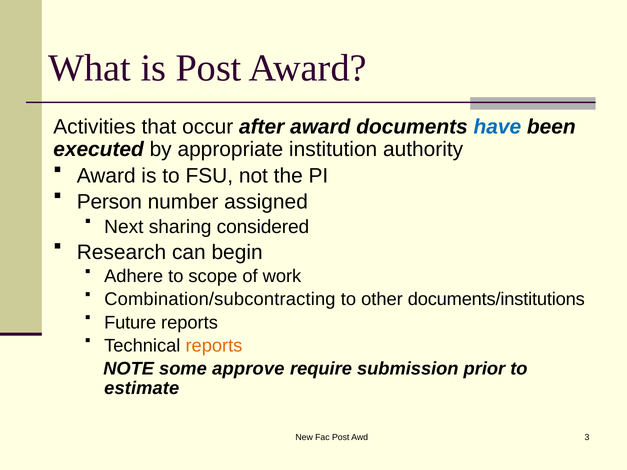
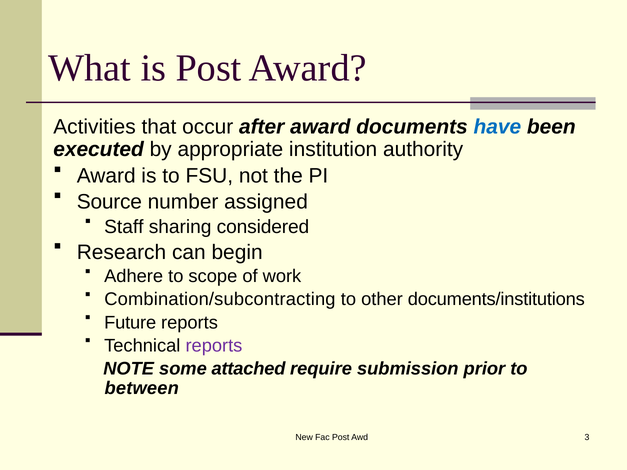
Person: Person -> Source (109, 202)
Next: Next -> Staff (124, 227)
reports colour: orange -> purple (214, 346)
approve: approve -> attached (249, 369)
estimate: estimate -> between (142, 388)
